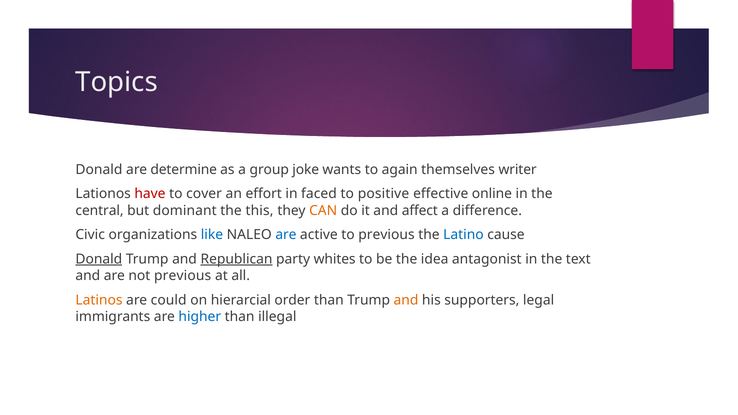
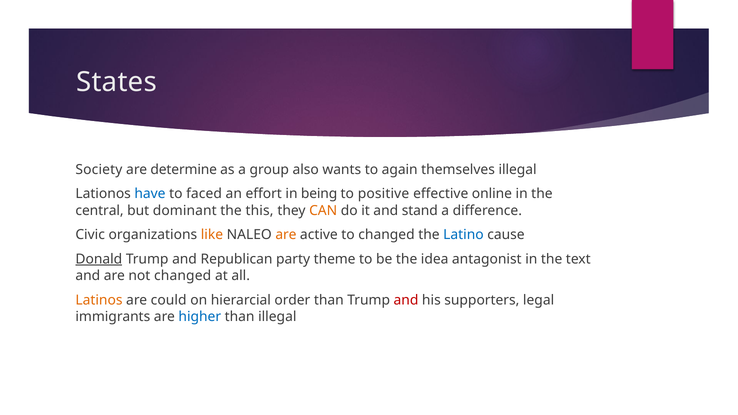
Topics: Topics -> States (117, 82)
Donald: Donald -> Society (99, 170)
joke: joke -> also (306, 170)
themselves writer: writer -> illegal (518, 170)
have colour: red -> blue (150, 194)
cover: cover -> faced (204, 194)
faced: faced -> being (319, 194)
affect: affect -> stand (420, 211)
like colour: blue -> orange (212, 235)
are colour: blue -> orange (286, 235)
to previous: previous -> changed (386, 235)
Republican underline: present -> none (237, 259)
whites: whites -> theme (335, 259)
not previous: previous -> changed (183, 276)
and colour: orange -> red (406, 300)
